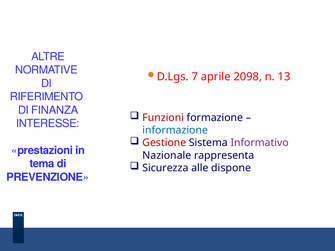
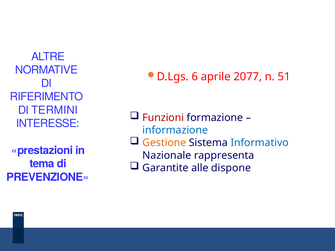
7: 7 -> 6 (195, 77)
2098: 2098 -> 2077 (248, 77)
13: 13 -> 51 (284, 77)
FINANZA: FINANZA -> TERMINI (55, 110)
Gestione colour: red -> orange (164, 143)
Informativo colour: purple -> blue (260, 143)
Sicurezza: Sicurezza -> Garantite (166, 168)
